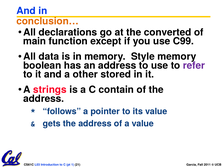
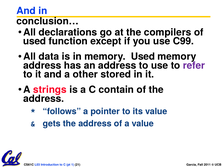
conclusion… colour: orange -> black (48, 21)
converted: converted -> compilers (168, 32)
main: main -> used (35, 41)
memory Style: Style -> Used (143, 57)
boolean: boolean -> address (42, 66)
